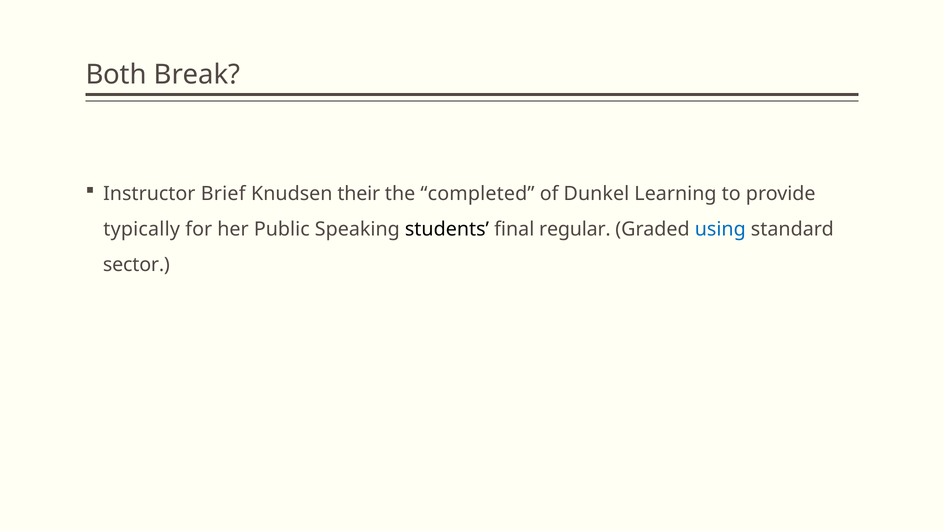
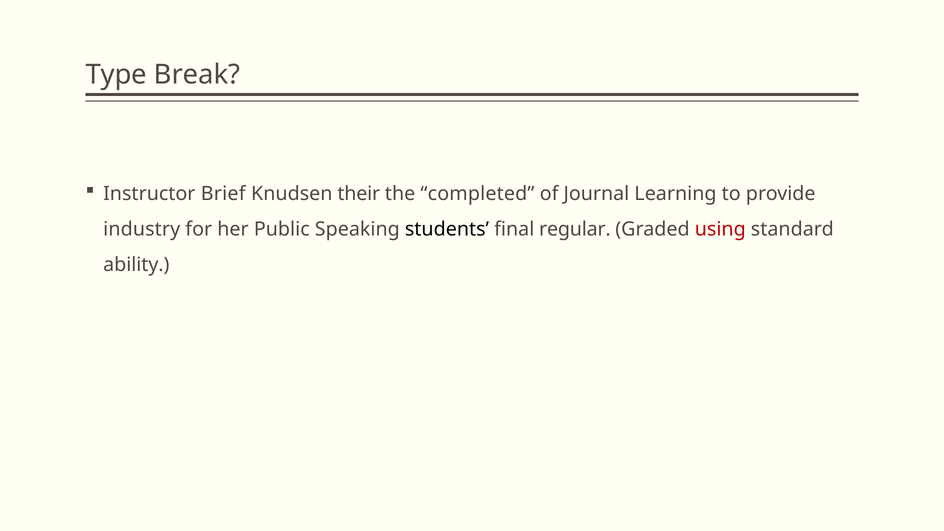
Both: Both -> Type (116, 74)
Dunkel: Dunkel -> Journal (596, 194)
typically: typically -> industry (142, 229)
using colour: blue -> red (720, 229)
sector: sector -> ability (136, 265)
